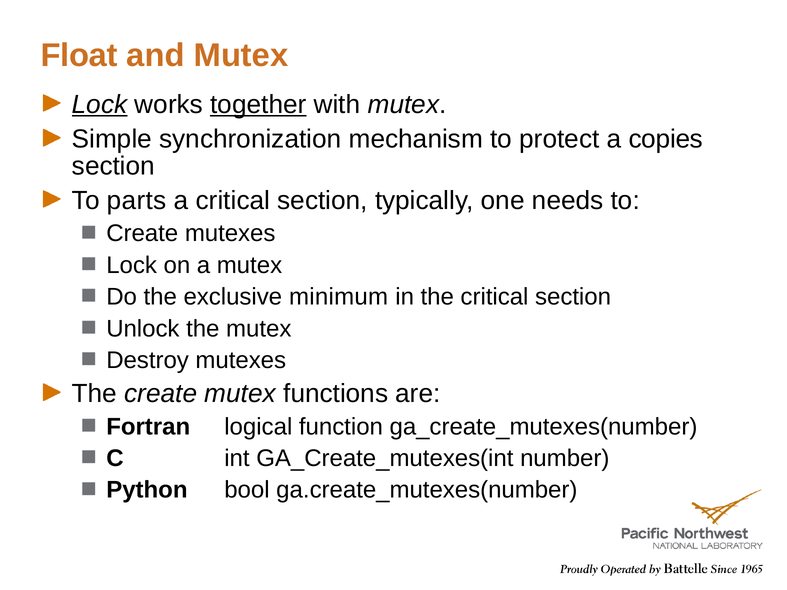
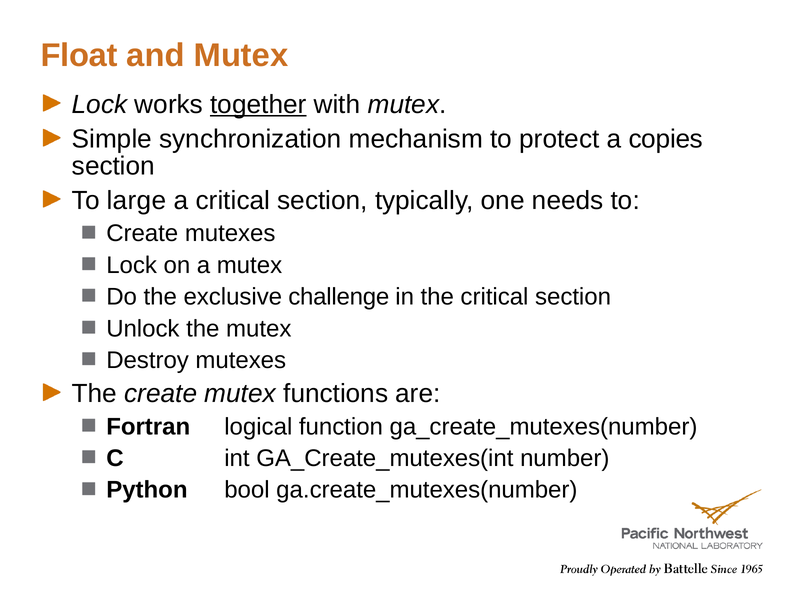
Lock underline: present -> none (100, 105)
parts: parts -> large (137, 201)
minimum: minimum -> challenge (339, 297)
